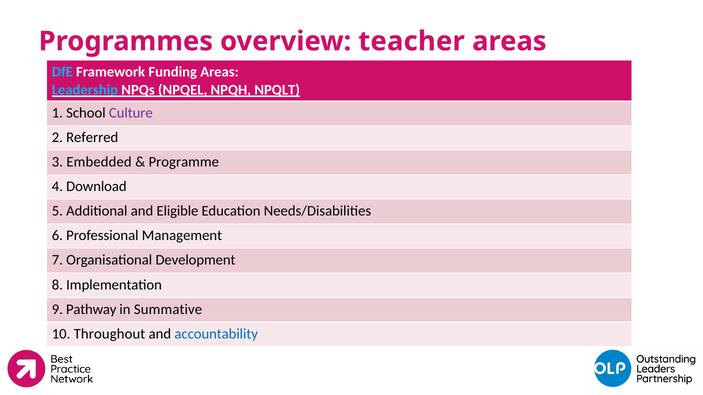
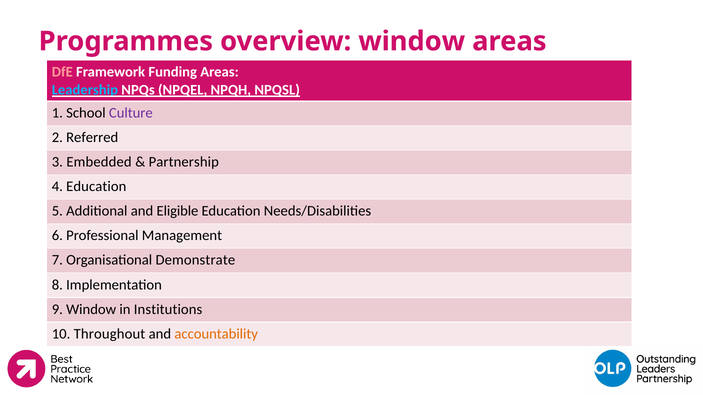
overview teacher: teacher -> window (412, 41)
DfE colour: light blue -> pink (62, 72)
NPQLT: NPQLT -> NPQSL (277, 90)
Programme: Programme -> Partnership (184, 162)
4 Download: Download -> Education (96, 187)
Development: Development -> Demonstrate (195, 260)
9 Pathway: Pathway -> Window (91, 310)
Summative: Summative -> Institutions (168, 310)
accountability colour: blue -> orange (216, 334)
